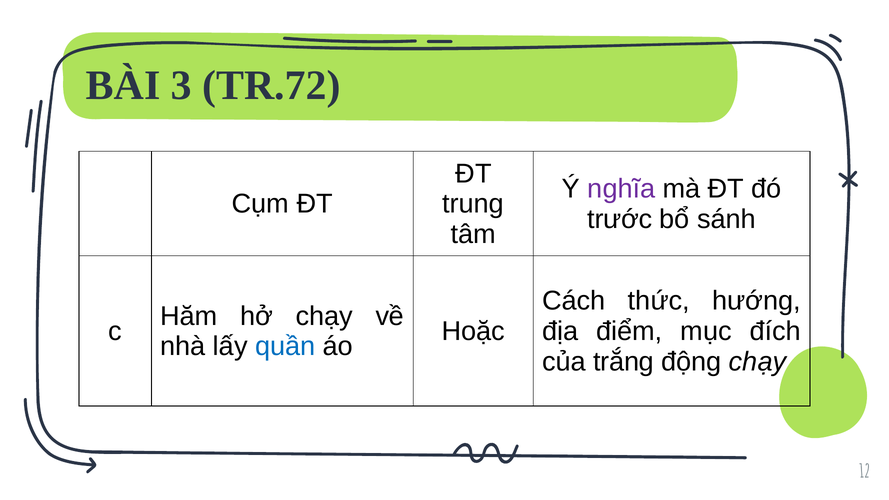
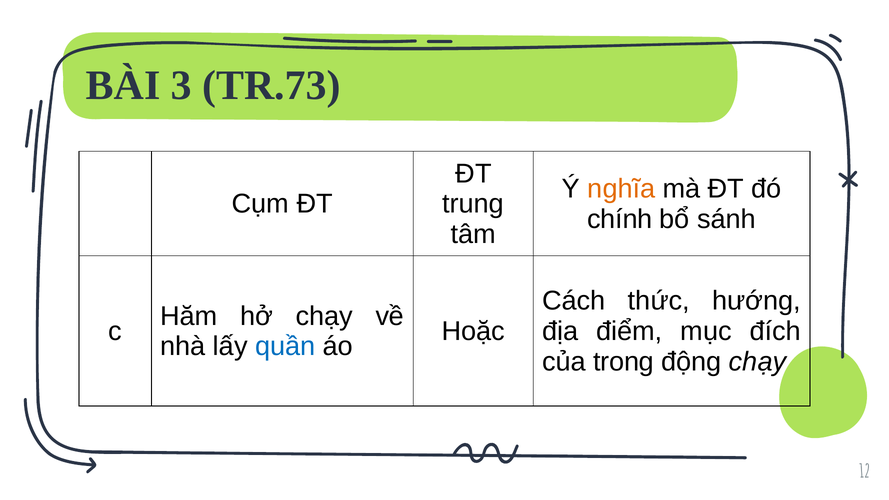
TR.72: TR.72 -> TR.73 (271, 85)
nghĩa colour: purple -> orange (621, 189)
trước: trước -> chính (620, 219)
trắng: trắng -> trong (624, 362)
